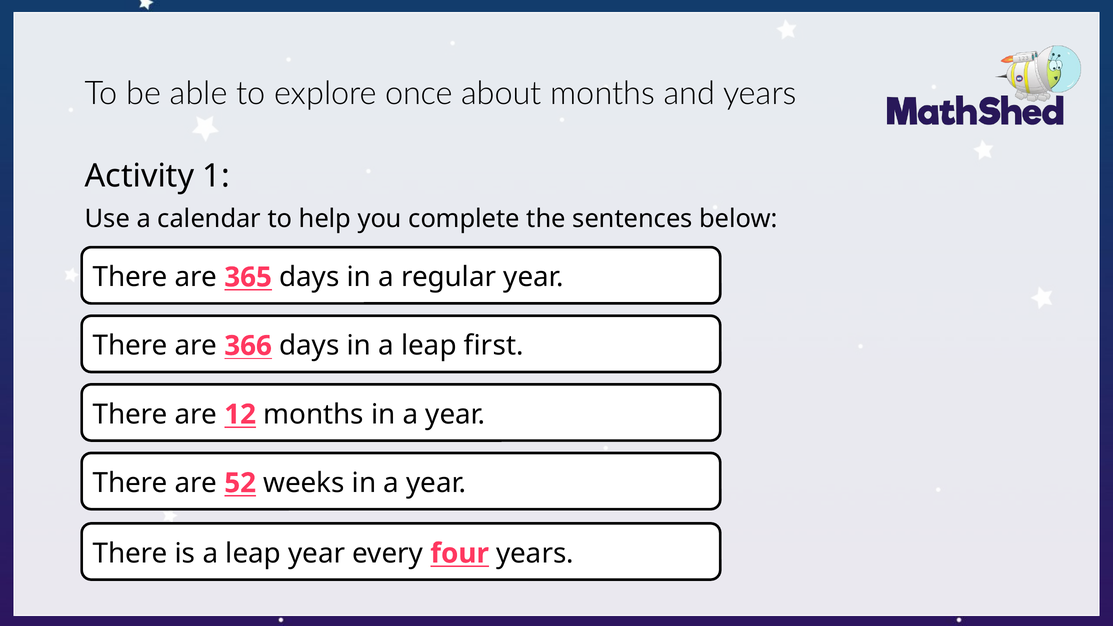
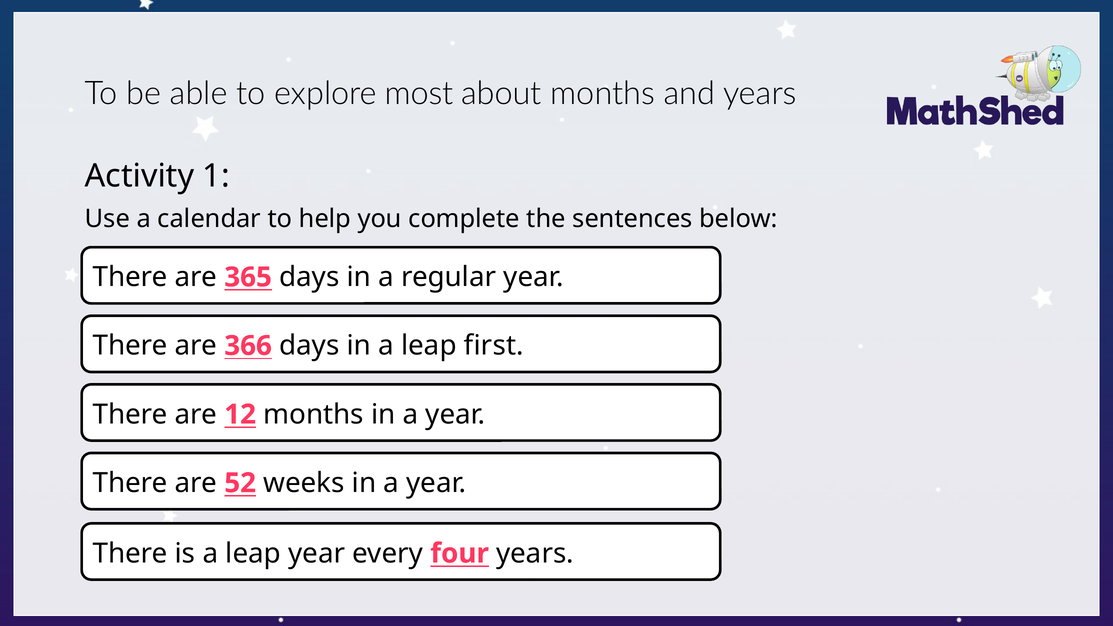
once: once -> most (419, 94)
